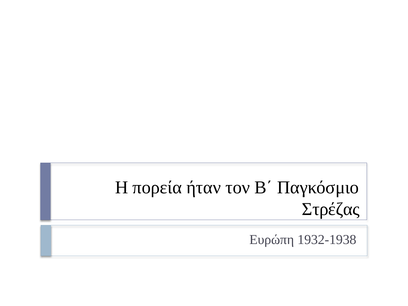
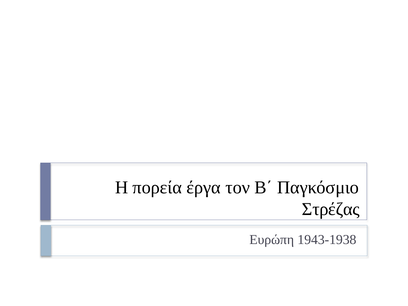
ήταν: ήταν -> έργα (204, 188)
1932-1938: 1932-1938 -> 1943-1938 (327, 240)
